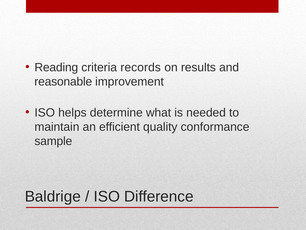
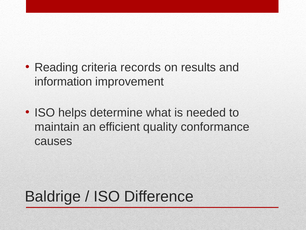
reasonable: reasonable -> information (63, 82)
sample: sample -> causes (53, 141)
